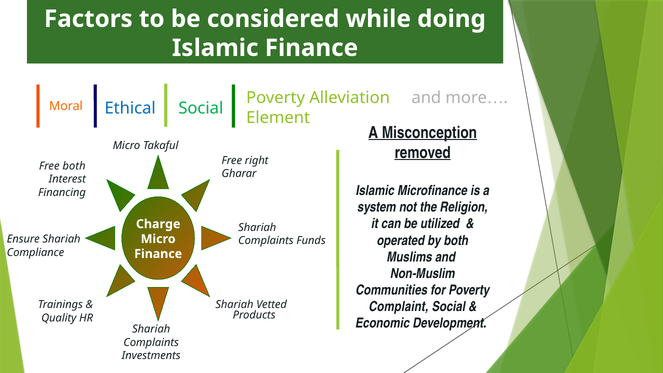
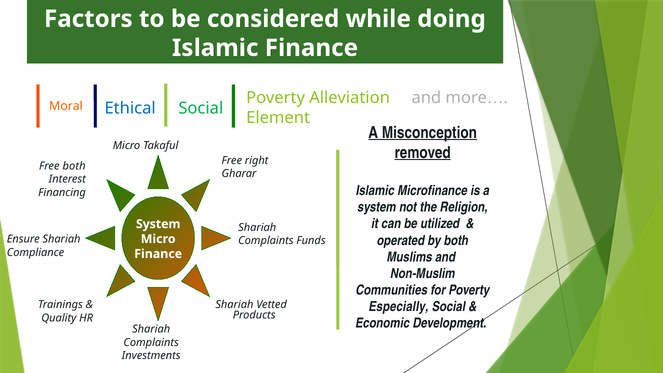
Charge: Charge -> System (158, 224)
Complaint: Complaint -> Especially (399, 307)
